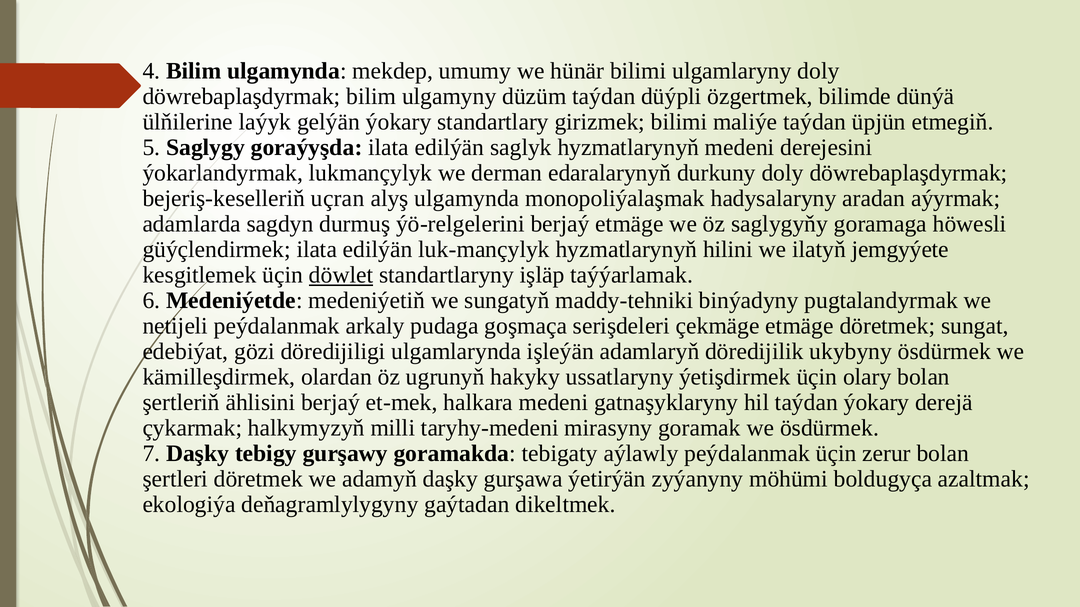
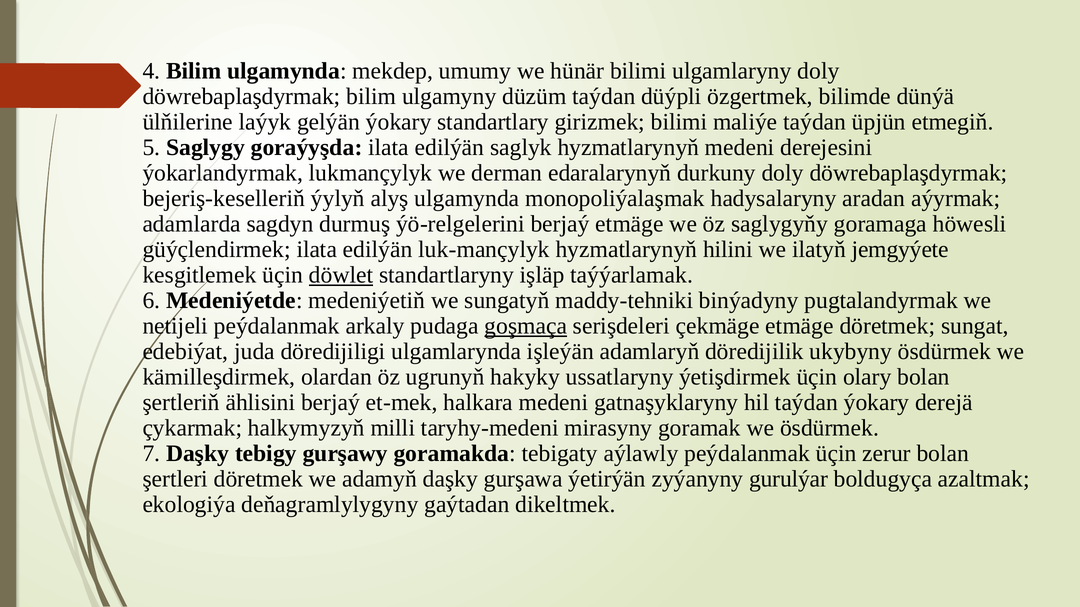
uçran: uçran -> ýylyň (338, 199)
goşmaça underline: none -> present (526, 326)
gözi: gözi -> juda (255, 352)
möhümi: möhümi -> gurulýar (789, 479)
